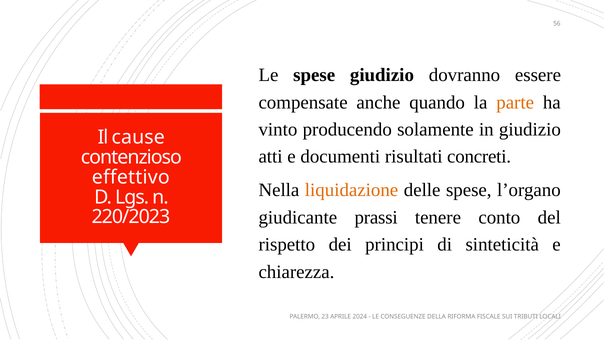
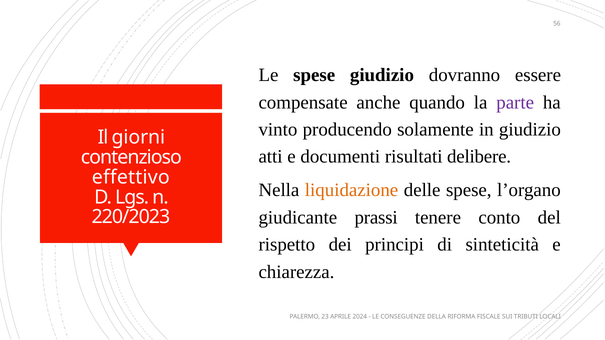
parte colour: orange -> purple (515, 102)
cause: cause -> giorni (138, 137)
concreti: concreti -> delibere (479, 157)
